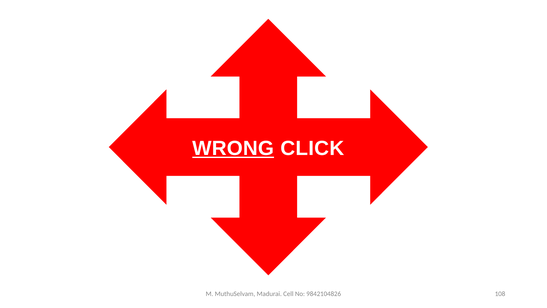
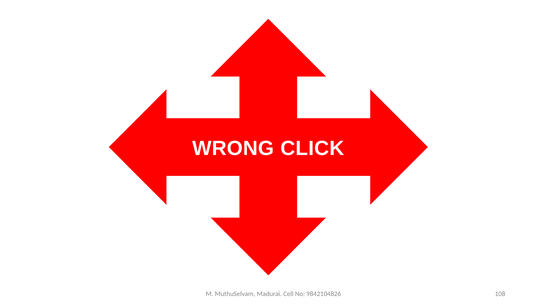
WRONG underline: present -> none (233, 148)
